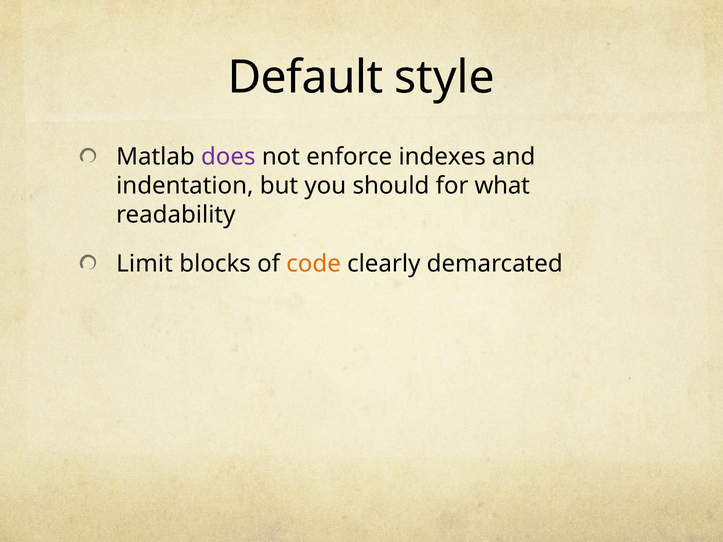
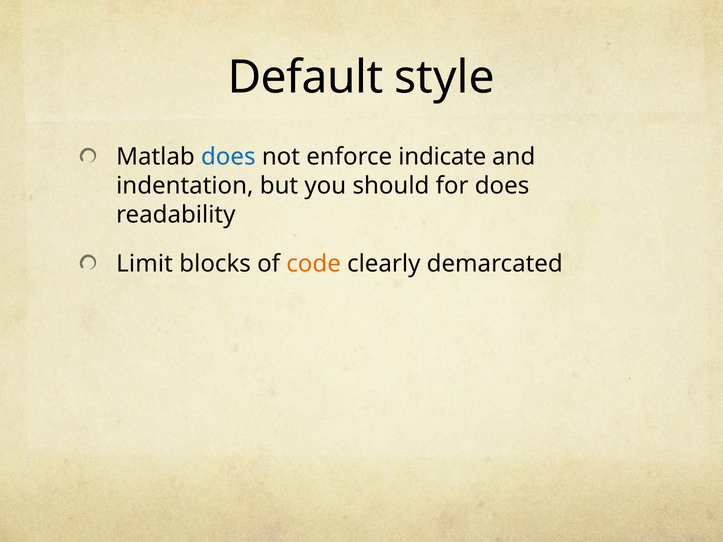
does colour: purple -> blue (228, 157)
indexes: indexes -> indicate (442, 157)
for what: what -> does (502, 186)
